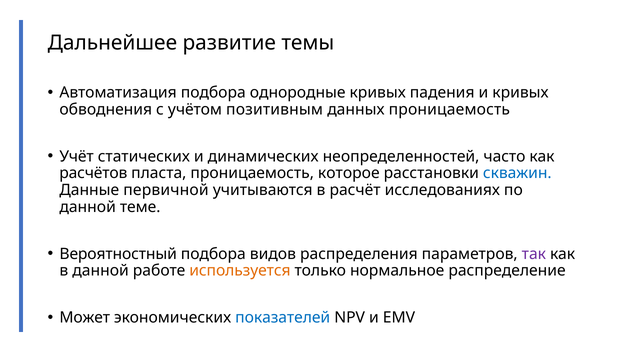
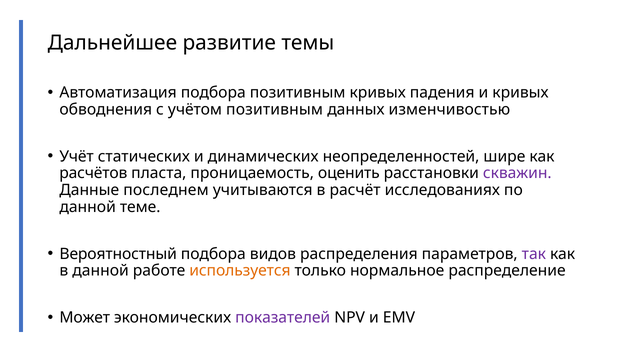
подбора однородные: однородные -> позитивным (298, 93)
данных проницаемость: проницаемость -> изменчивостью (449, 110)
часто: часто -> шире (504, 156)
которое: которое -> оценить (349, 173)
скважин colour: blue -> purple (517, 173)
первичной: первичной -> последнем (166, 190)
показателей colour: blue -> purple (283, 318)
